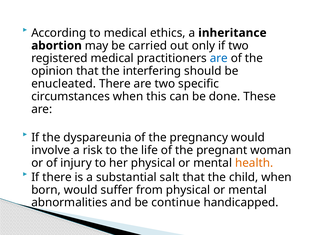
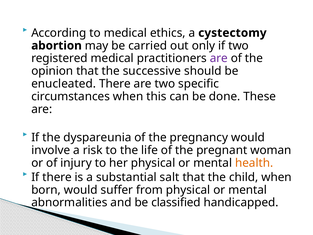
inheritance: inheritance -> cystectomy (232, 33)
are colour: blue -> purple (219, 58)
interfering: interfering -> successive (152, 71)
continue: continue -> classified (176, 202)
